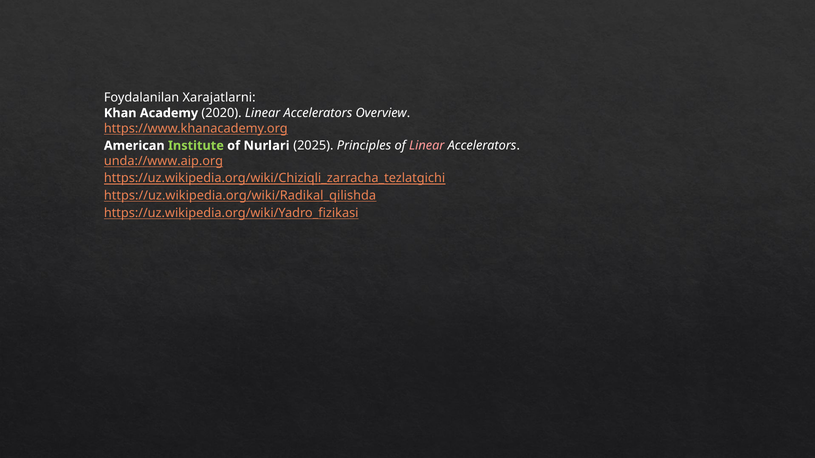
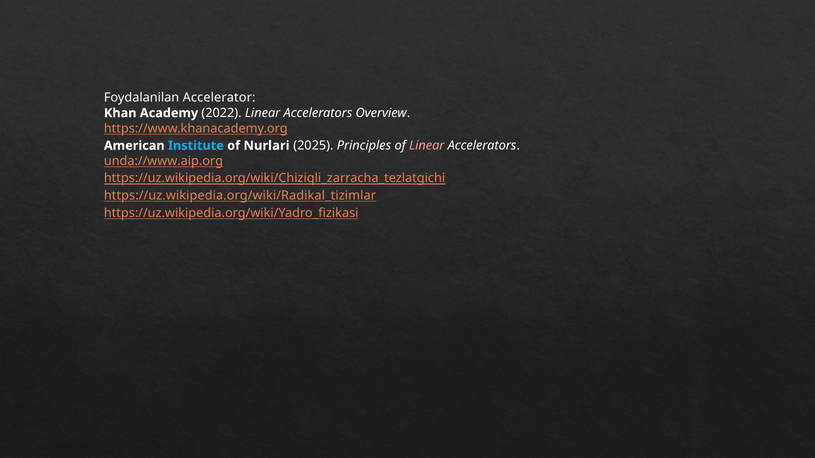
Xarajatlarni: Xarajatlarni -> Accelerator (219, 98)
2020: 2020 -> 2022 (222, 113)
Institute colour: light green -> light blue (196, 146)
https://uz.wikipedia.org/wiki/Radikal_qilishda: https://uz.wikipedia.org/wiki/Radikal_qilishda -> https://uz.wikipedia.org/wiki/Radikal_tizimlar (240, 196)
